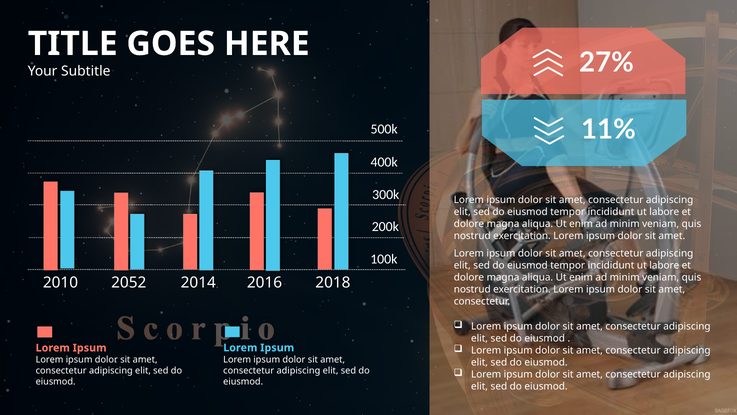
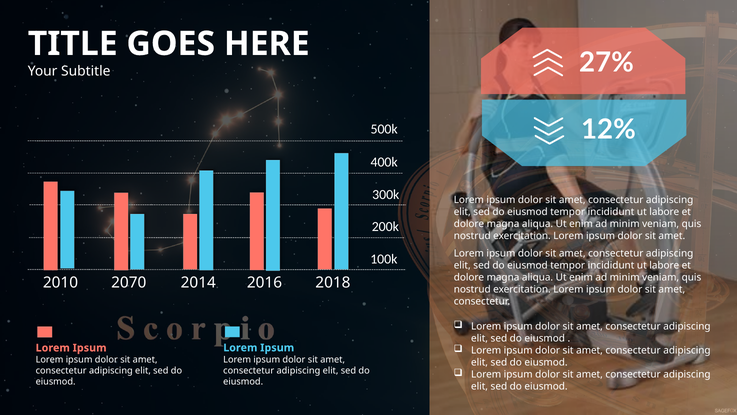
11%: 11% -> 12% (608, 129)
2052: 2052 -> 2070 (129, 282)
